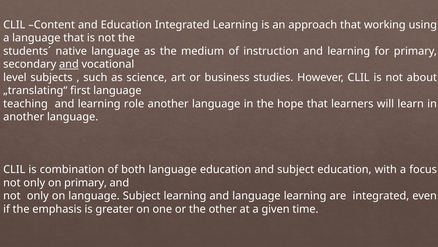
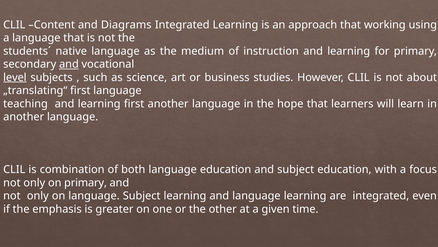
and Education: Education -> Diagrams (126, 25)
level underline: none -> present (15, 77)
learning role: role -> first (134, 104)
